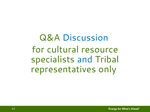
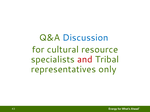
and colour: blue -> red (85, 60)
